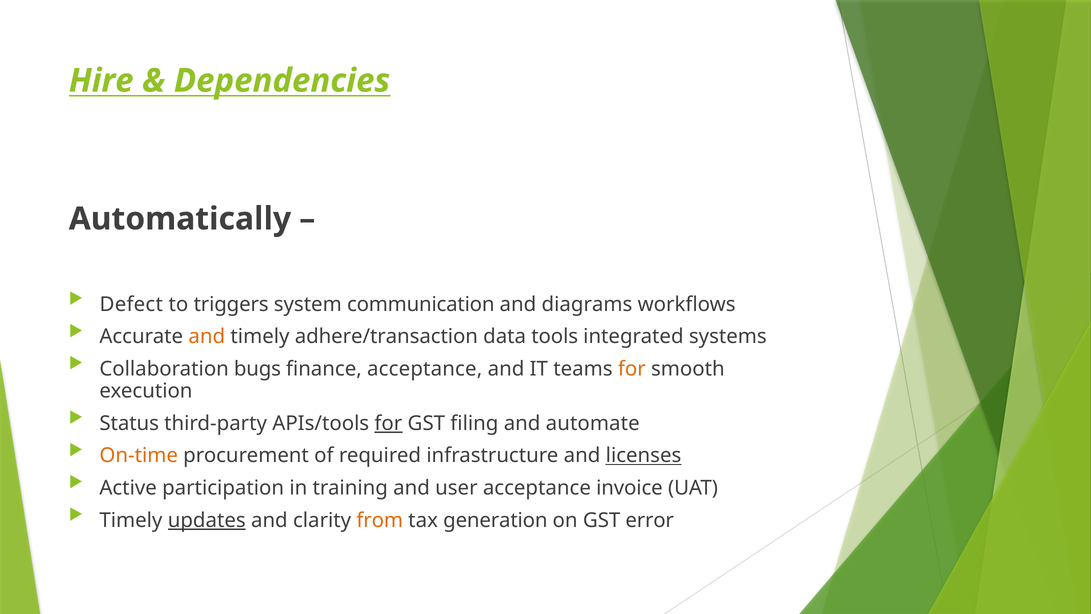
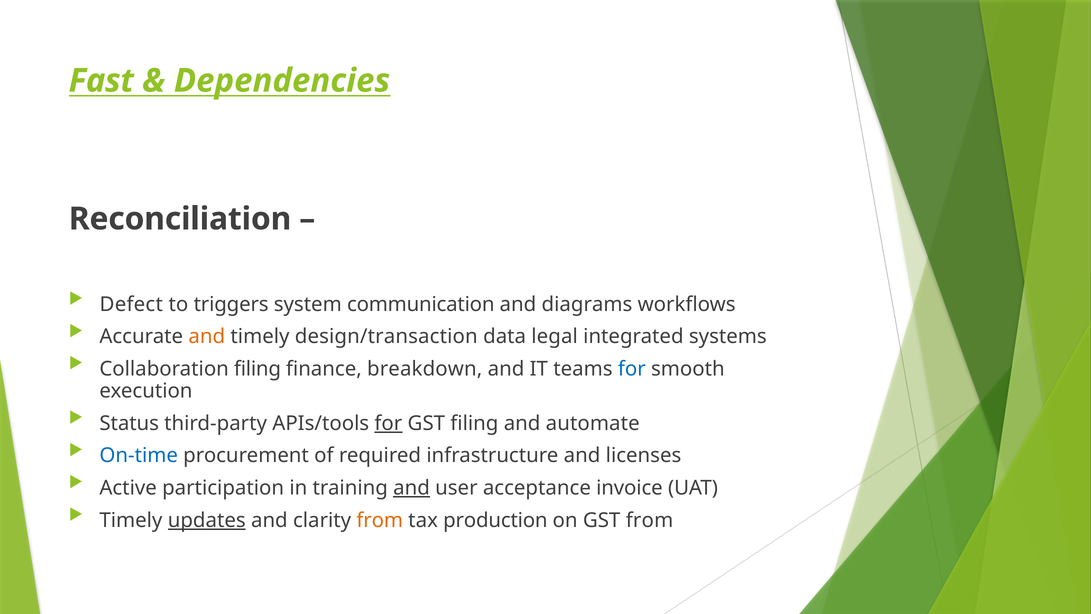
Hire: Hire -> Fast (101, 81)
Automatically: Automatically -> Reconciliation (180, 219)
adhere/transaction: adhere/transaction -> design/transaction (386, 336)
tools: tools -> legal (555, 336)
Collaboration bugs: bugs -> filing (257, 369)
finance acceptance: acceptance -> breakdown (425, 369)
for colour: orange -> blue (632, 369)
On-time colour: orange -> blue (139, 455)
licenses underline: present -> none (644, 455)
and underline: none -> present (412, 488)
generation: generation -> production (495, 520)
GST error: error -> from (650, 520)
